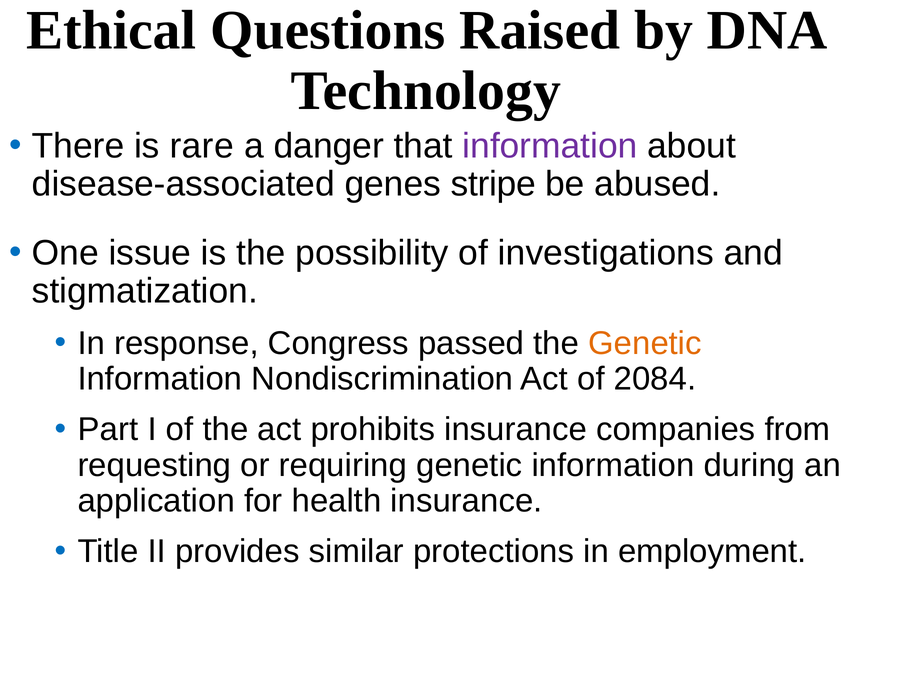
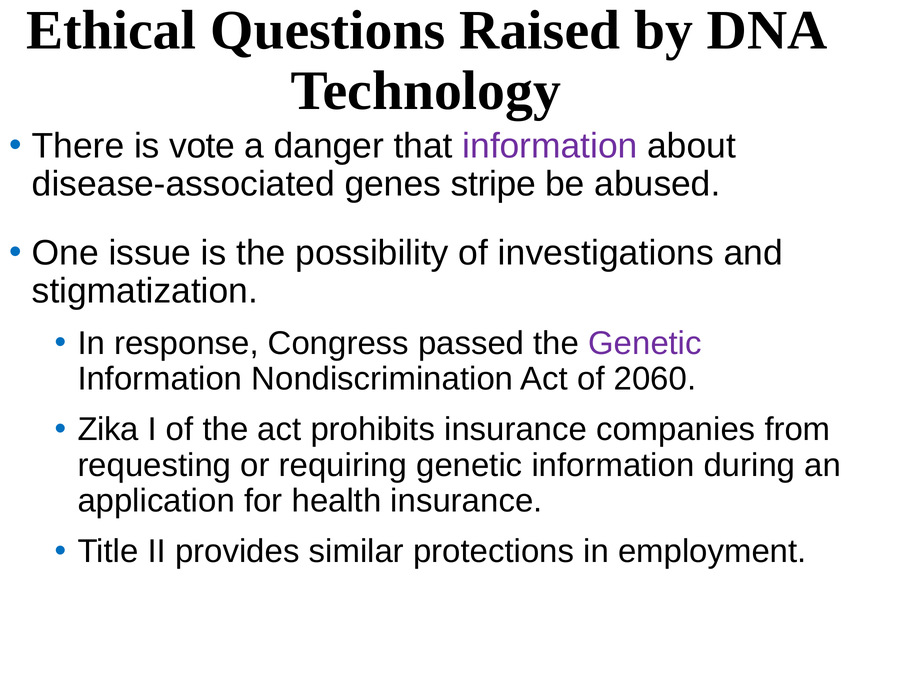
rare: rare -> vote (202, 146)
Genetic colour: orange -> purple (645, 343)
2084: 2084 -> 2060 (655, 379)
Part: Part -> Zika (108, 430)
